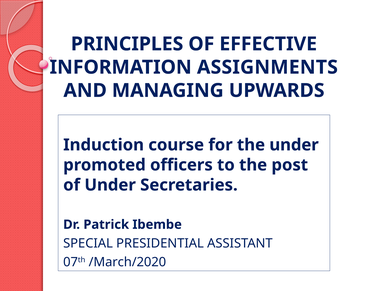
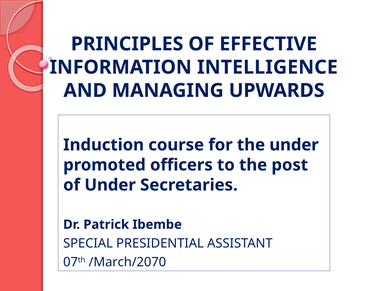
ASSIGNMENTS: ASSIGNMENTS -> INTELLIGENCE (267, 67)
/March/2020: /March/2020 -> /March/2070 (127, 262)
